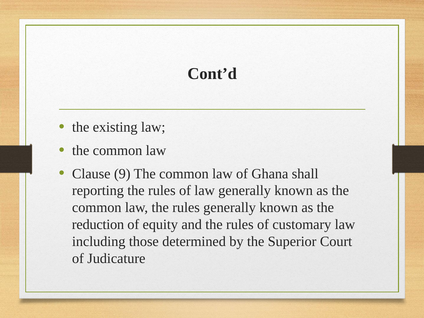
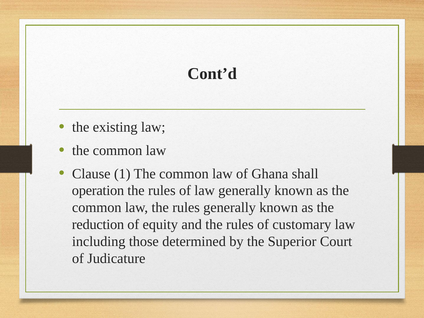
9: 9 -> 1 (122, 174)
reporting: reporting -> operation (98, 191)
